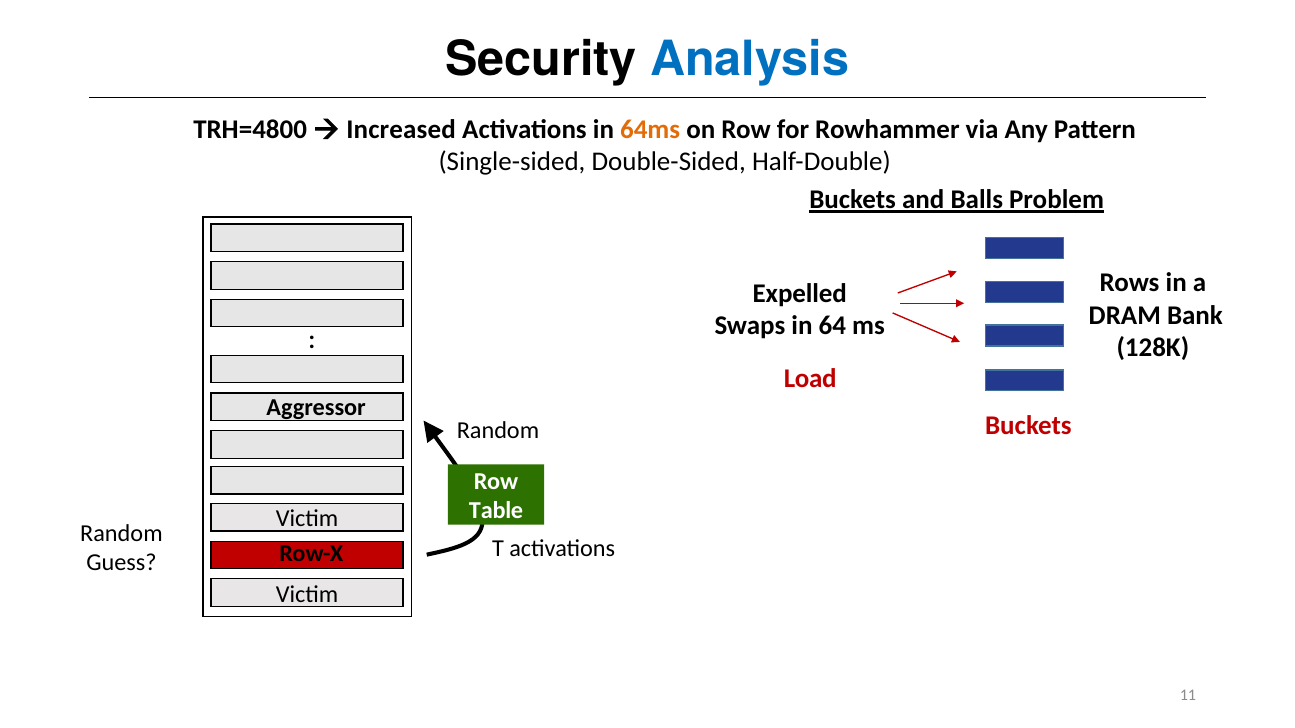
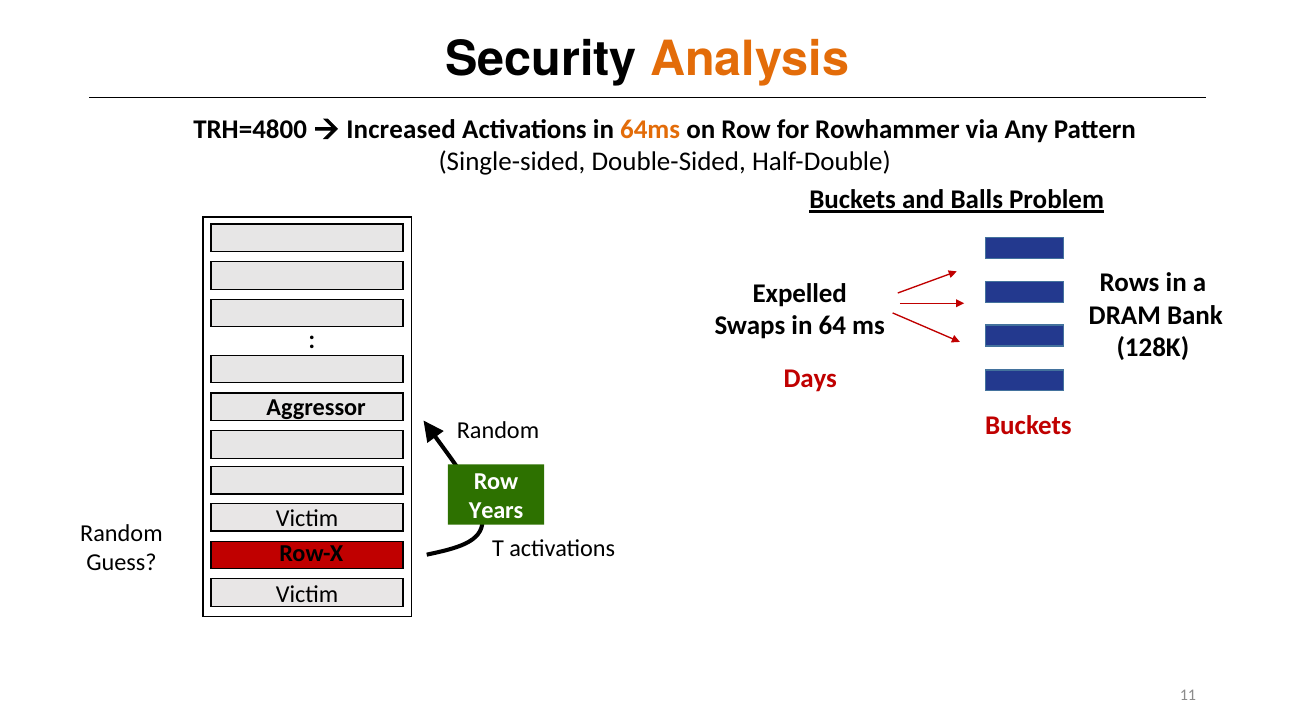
Analysis colour: blue -> orange (750, 59)
Load: Load -> Days (810, 379)
Table: Table -> Years (496, 511)
